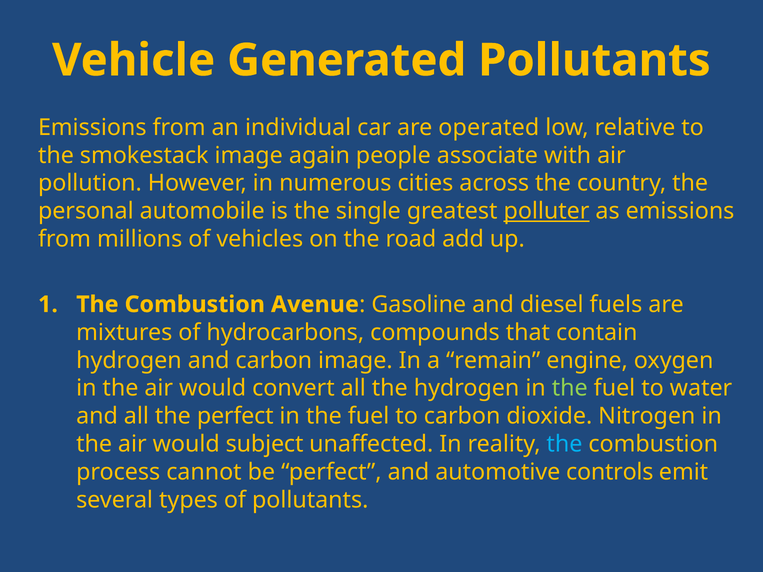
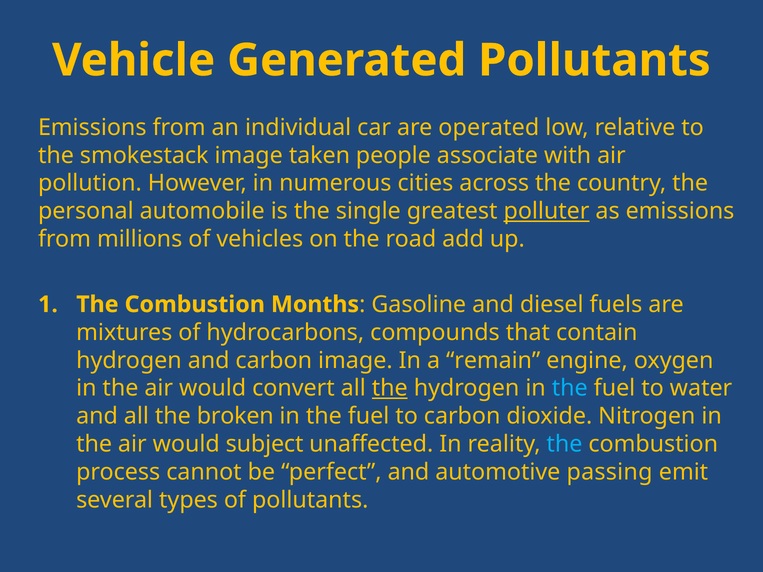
again: again -> taken (319, 155)
Avenue: Avenue -> Months (315, 305)
the underline: none -> present (390, 388)
the colour: light green -> light blue (570, 388)
the perfect: perfect -> broken (235, 416)
controls: controls -> passing (610, 472)
